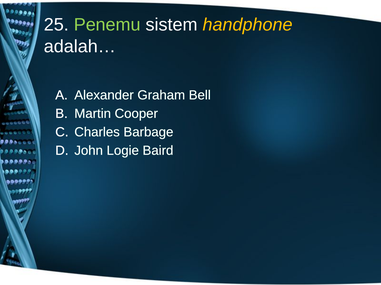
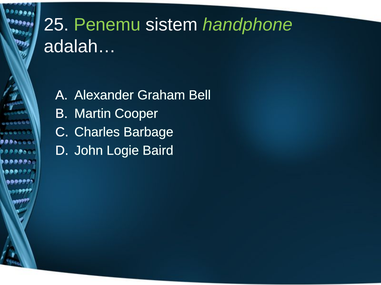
handphone colour: yellow -> light green (248, 25)
